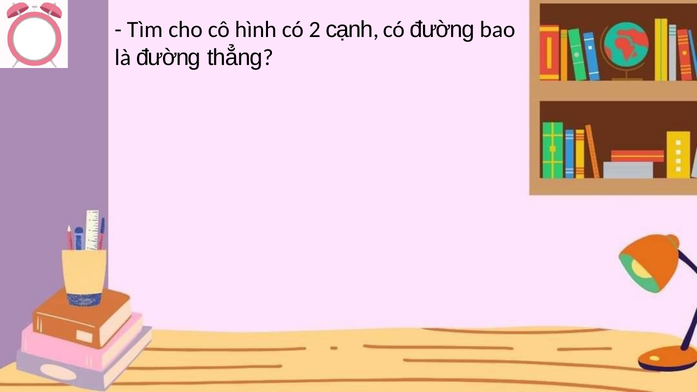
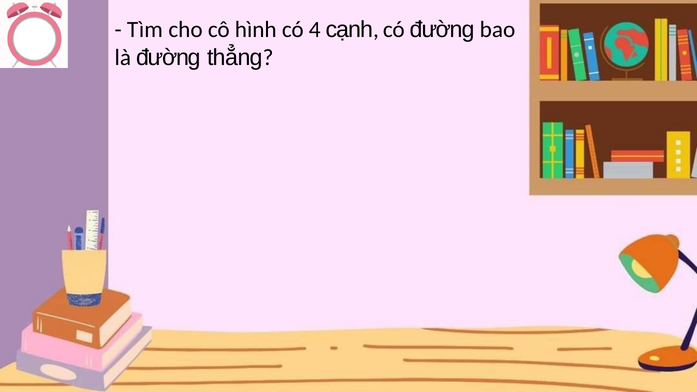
2: 2 -> 4 (315, 30)
